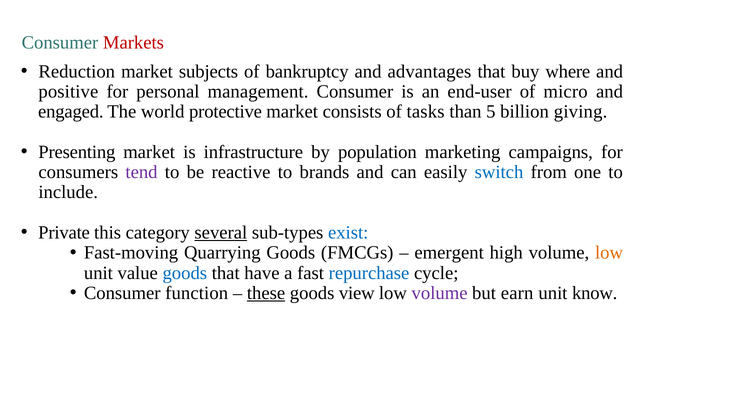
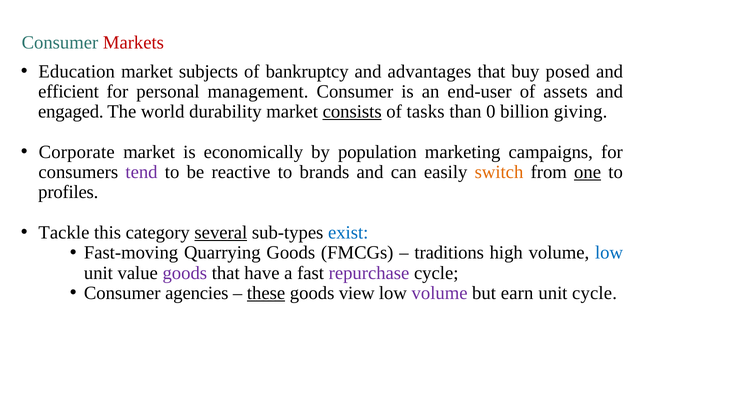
Reduction: Reduction -> Education (77, 71)
where: where -> posed (568, 71)
positive: positive -> efficient (69, 91)
micro: micro -> assets (566, 91)
protective: protective -> durability (225, 112)
consists underline: none -> present (352, 112)
5: 5 -> 0 (491, 112)
Presenting: Presenting -> Corporate (77, 152)
infrastructure: infrastructure -> economically (253, 152)
switch colour: blue -> orange (499, 172)
one underline: none -> present (588, 172)
include: include -> profiles (68, 192)
Private: Private -> Tackle (64, 232)
emergent: emergent -> traditions (449, 252)
low colour: orange -> blue (609, 252)
goods colour: blue -> purple (185, 273)
repurchase colour: blue -> purple (369, 273)
function: function -> agencies (197, 293)
unit know: know -> cycle (595, 293)
